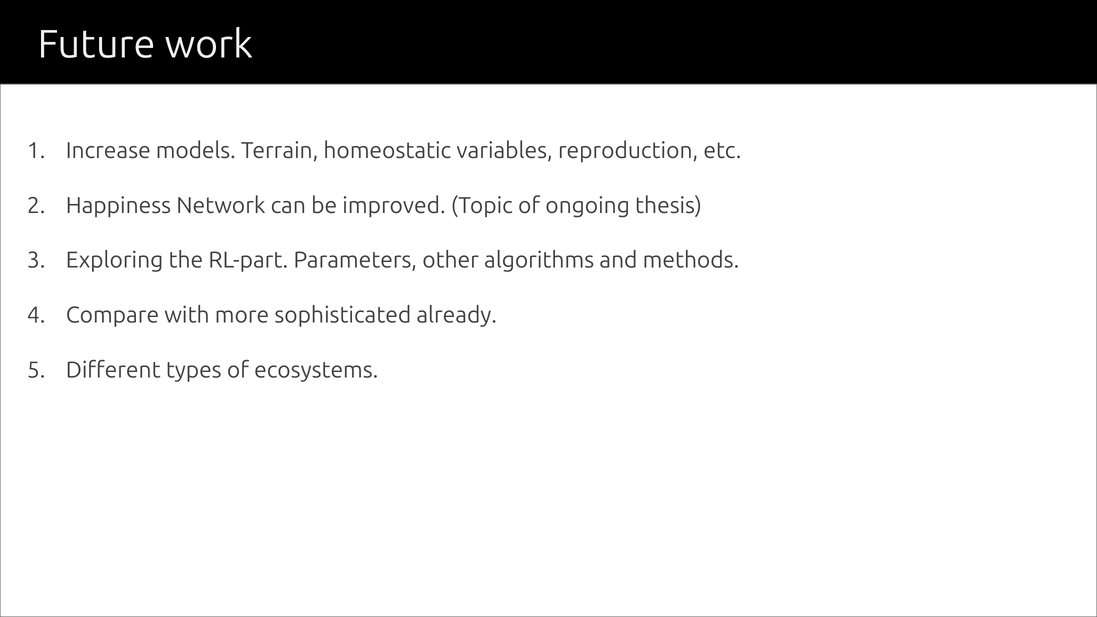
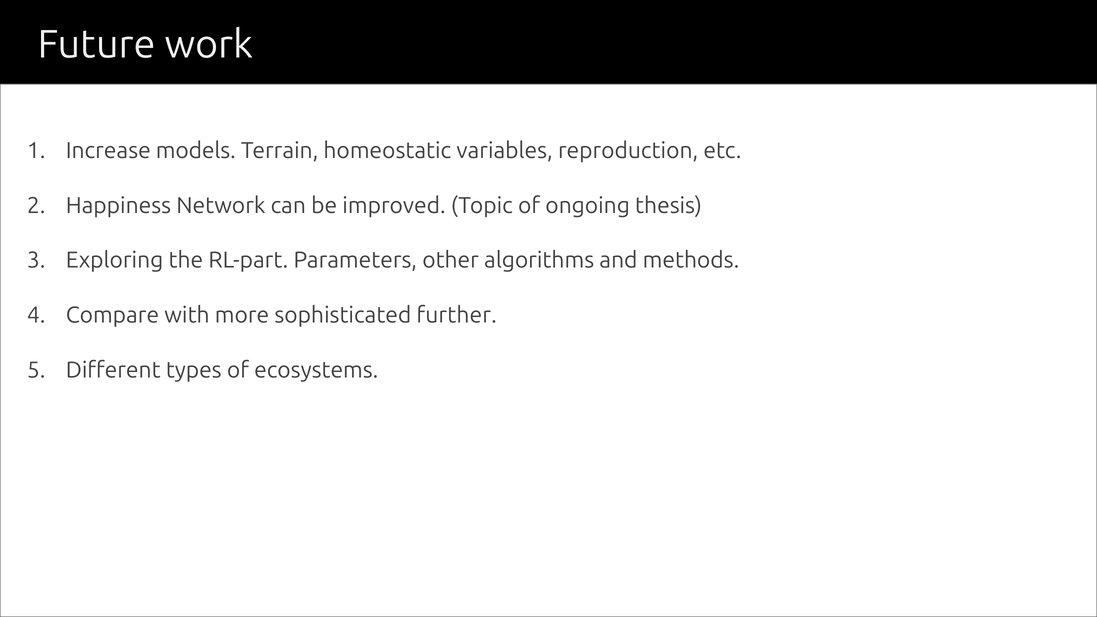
already: already -> further (457, 315)
